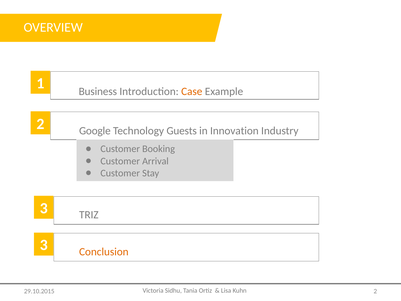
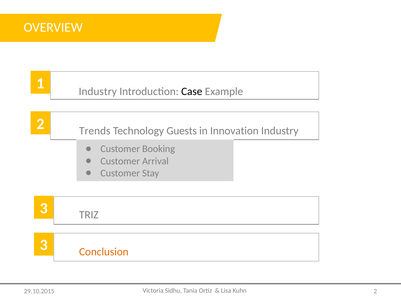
Business: Business -> Industry (98, 91)
Case colour: orange -> black (192, 91)
Google: Google -> Trends (95, 131)
